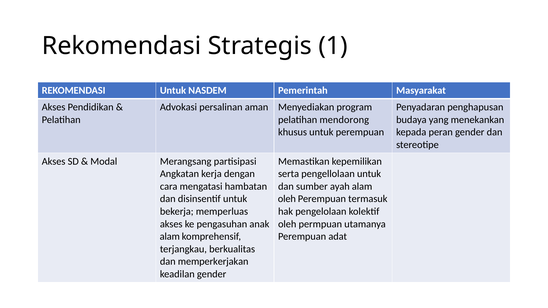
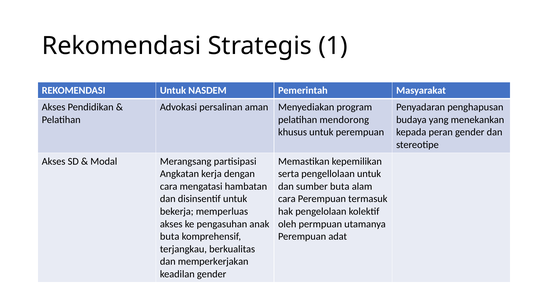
sumber ayah: ayah -> buta (340, 187)
oleh: oleh -> cara (287, 199)
alam: alam -> buta (170, 237)
